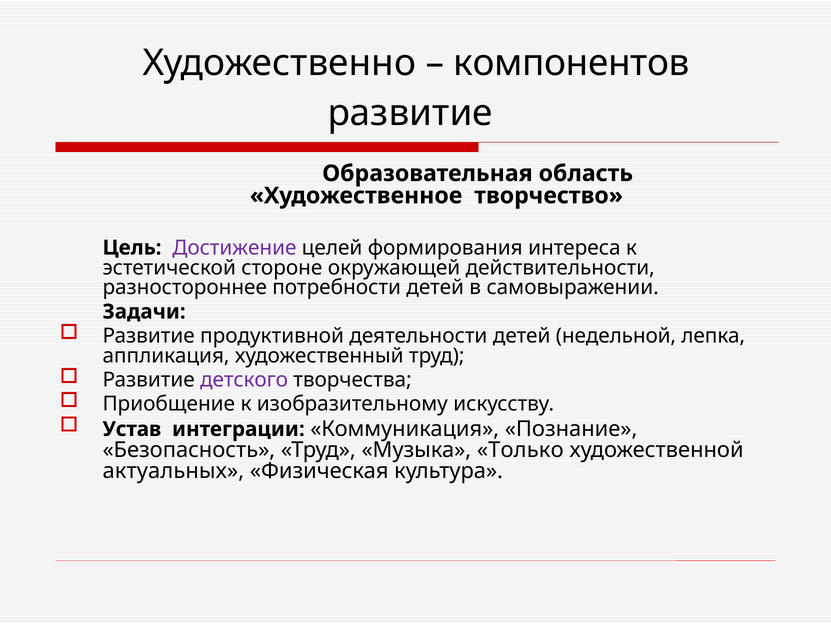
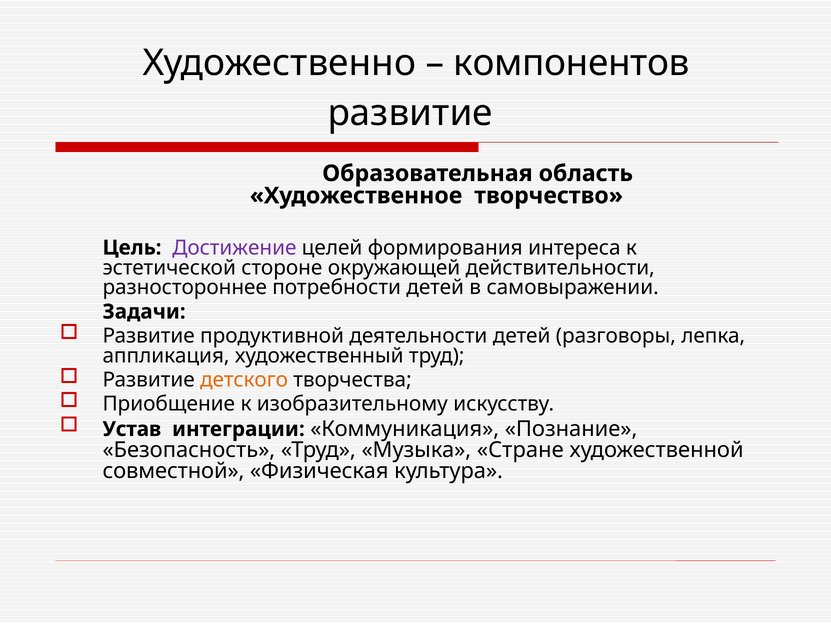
недельной: недельной -> разговоры (616, 336)
детского colour: purple -> orange (244, 380)
Только: Только -> Стране (520, 450)
актуальных: актуальных -> совместной (173, 471)
